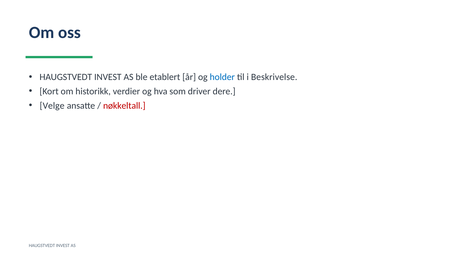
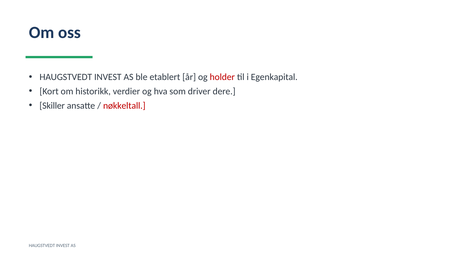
holder colour: blue -> red (222, 77)
Beskrivelse: Beskrivelse -> Egenkapital (274, 77)
Velge: Velge -> Skiller (52, 105)
